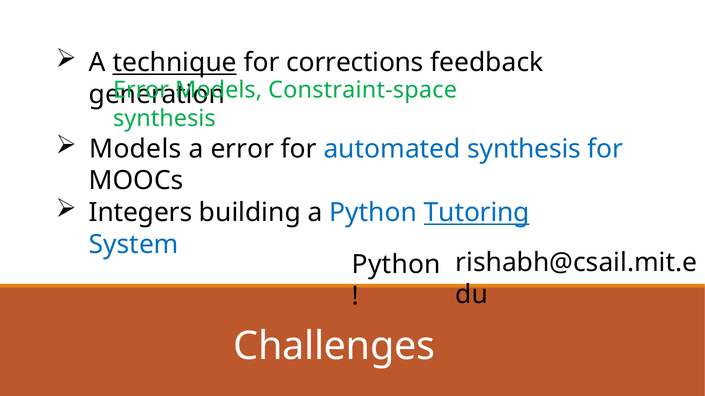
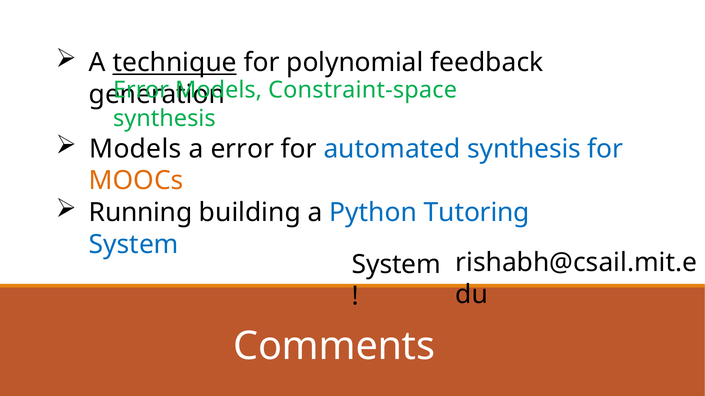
corrections: corrections -> polynomial (355, 63)
MOOCs colour: black -> orange (136, 181)
Integers: Integers -> Running (141, 213)
Tutoring underline: present -> none (477, 213)
Python: Python -> System (396, 265)
Challenges: Challenges -> Comments (334, 347)
